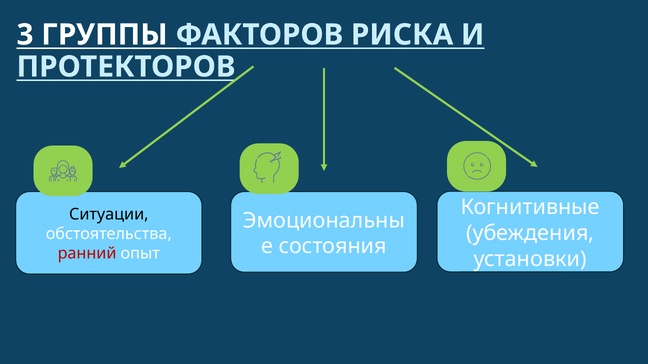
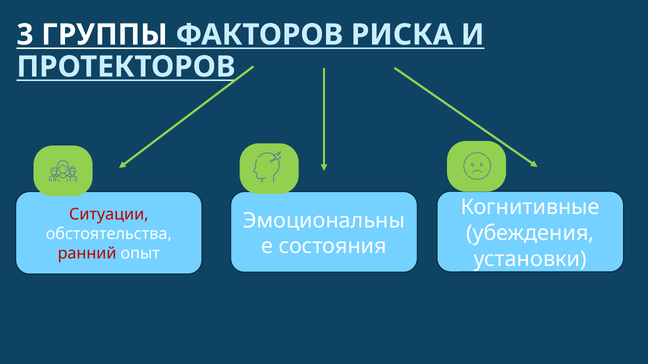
Ситуации colour: black -> red (109, 215)
